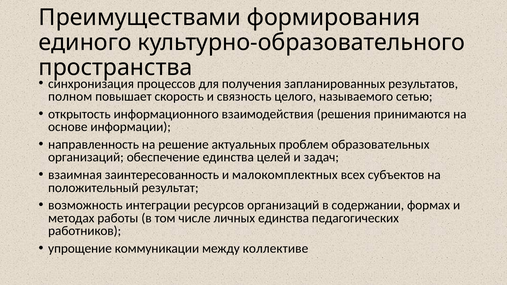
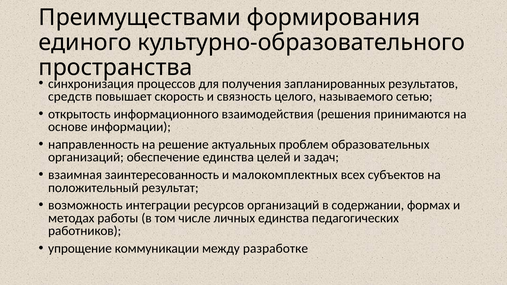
полном: полном -> средств (70, 97)
коллективе: коллективе -> разработке (275, 249)
